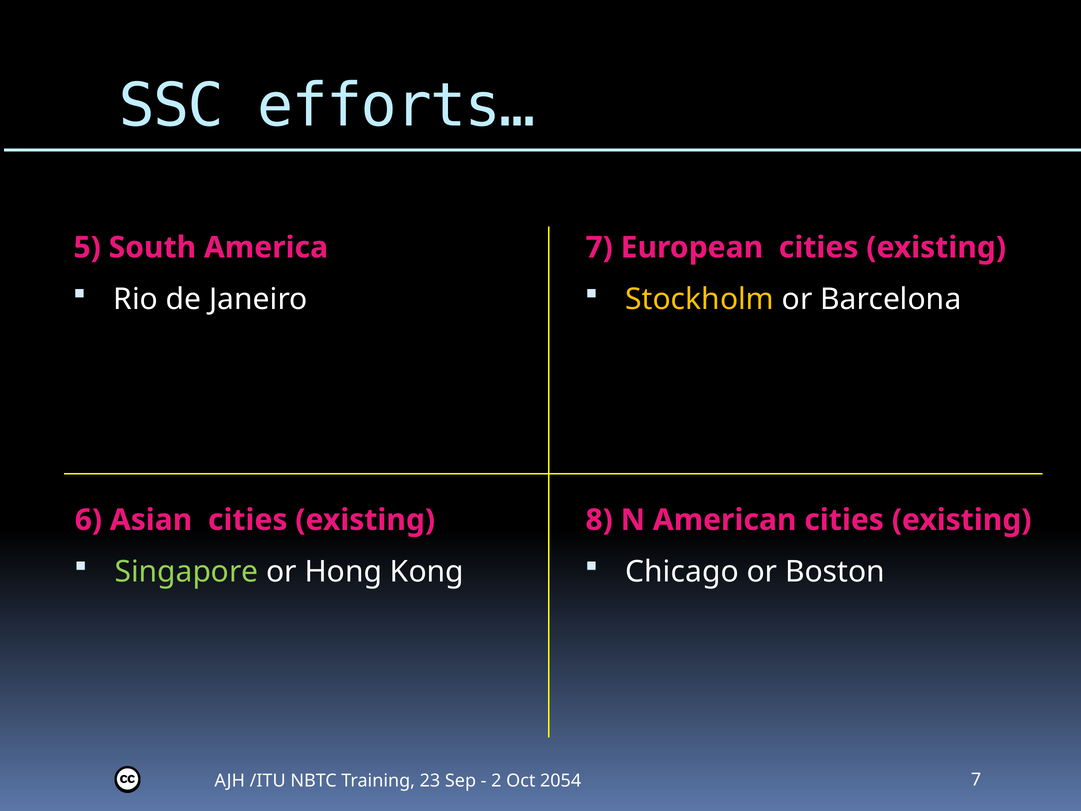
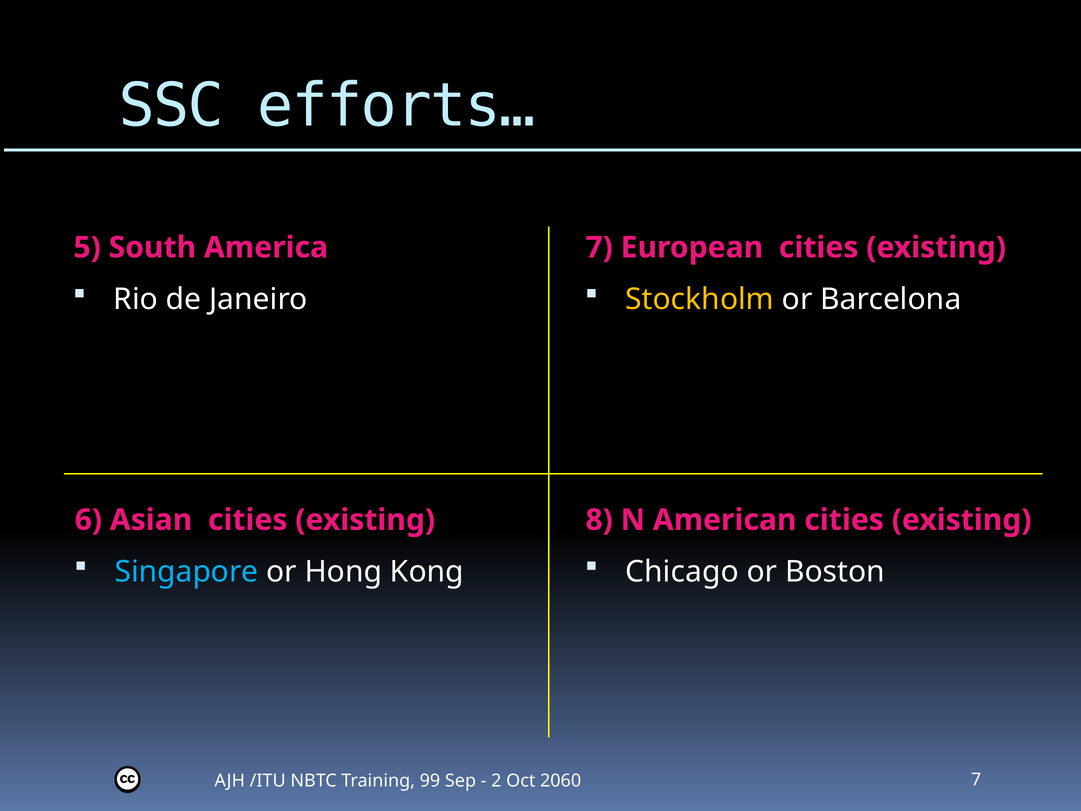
Singapore colour: light green -> light blue (187, 572)
23: 23 -> 99 (430, 781)
2054: 2054 -> 2060 (561, 781)
